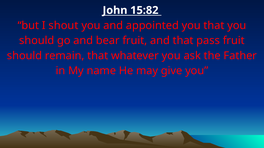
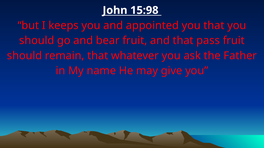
15:82: 15:82 -> 15:98 (144, 10)
shout: shout -> keeps (64, 25)
